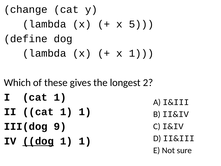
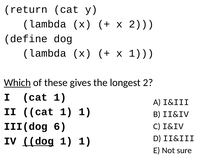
change: change -> return (26, 9)
x 5: 5 -> 2 (141, 24)
Which underline: none -> present (17, 82)
9: 9 -> 6 (60, 126)
